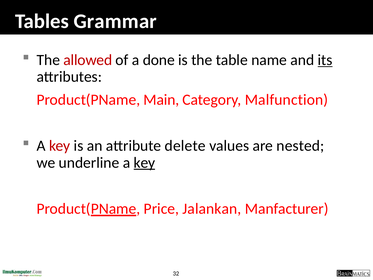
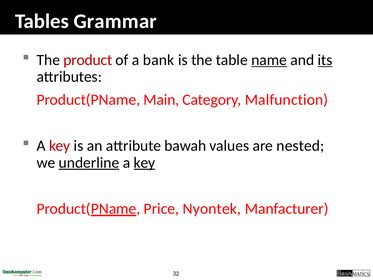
allowed: allowed -> product (88, 60)
done: done -> bank (159, 60)
name underline: none -> present (269, 60)
delete: delete -> bawah (185, 146)
underline underline: none -> present (89, 163)
Jalankan: Jalankan -> Nyontek (212, 209)
